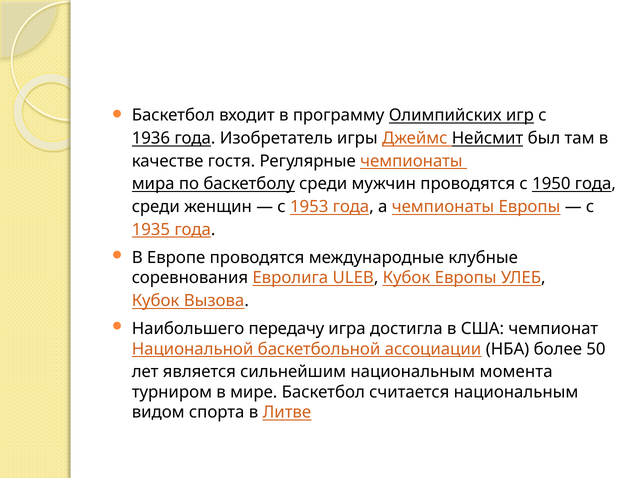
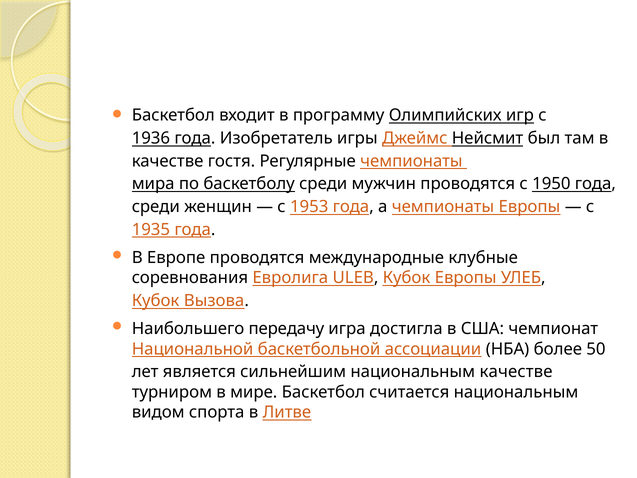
национальным момента: момента -> качестве (516, 372)
